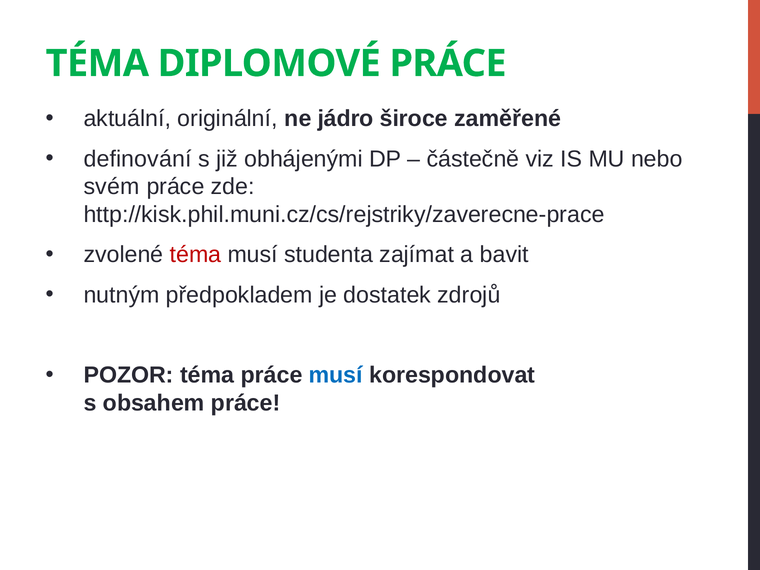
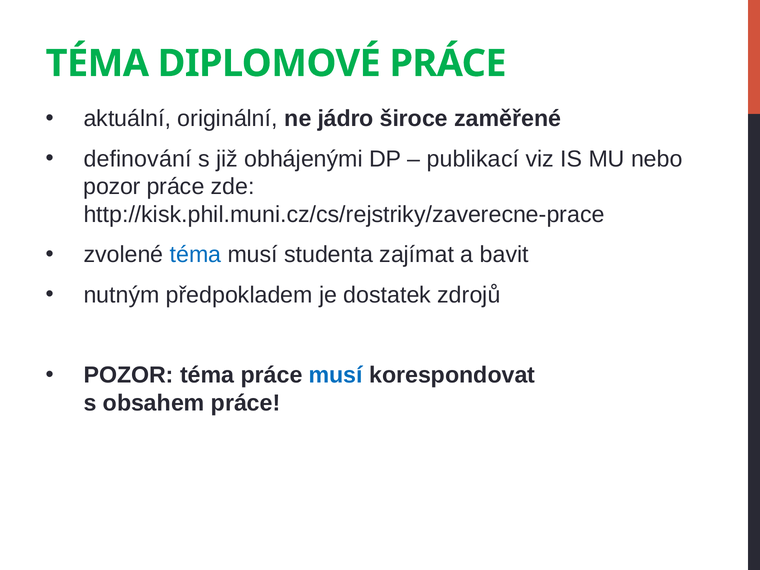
částečně: částečně -> publikací (473, 159)
svém: svém -> pozor (112, 187)
téma colour: red -> blue (195, 255)
